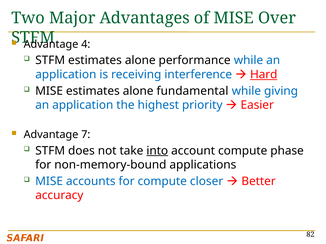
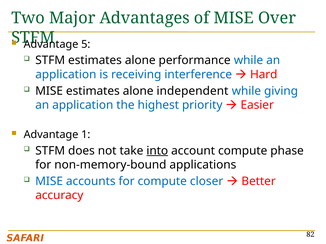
4: 4 -> 5 (86, 44)
Hard underline: present -> none (264, 75)
fundamental: fundamental -> independent (192, 91)
7: 7 -> 1 (86, 135)
